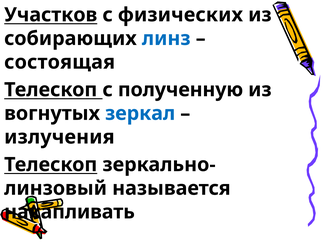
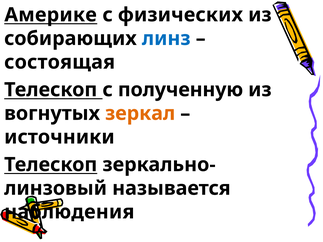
Участков: Участков -> Америке (51, 15)
зеркал colour: blue -> orange (140, 113)
излучения: излучения -> источники (59, 137)
накапливать: накапливать -> наблюдения (69, 212)
